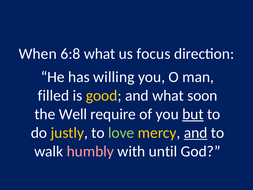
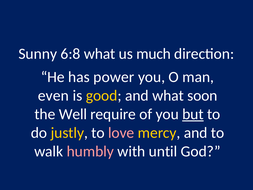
When: When -> Sunny (38, 54)
focus: focus -> much (154, 54)
willing: willing -> power (114, 77)
filled: filled -> even (53, 96)
love colour: light green -> pink (121, 133)
and underline: present -> none (196, 133)
